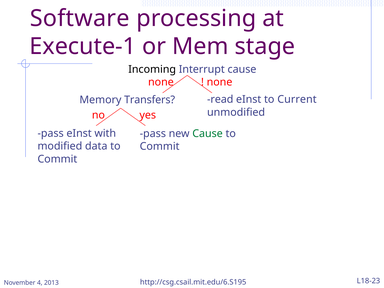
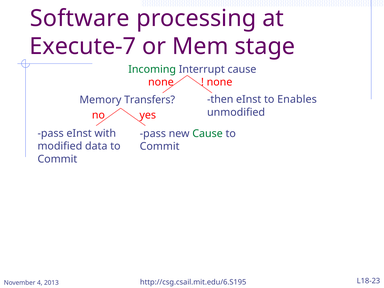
Execute-1: Execute-1 -> Execute-7 (83, 46)
Incoming colour: black -> green (152, 69)
read: read -> then (220, 99)
Current: Current -> Enables (297, 99)
